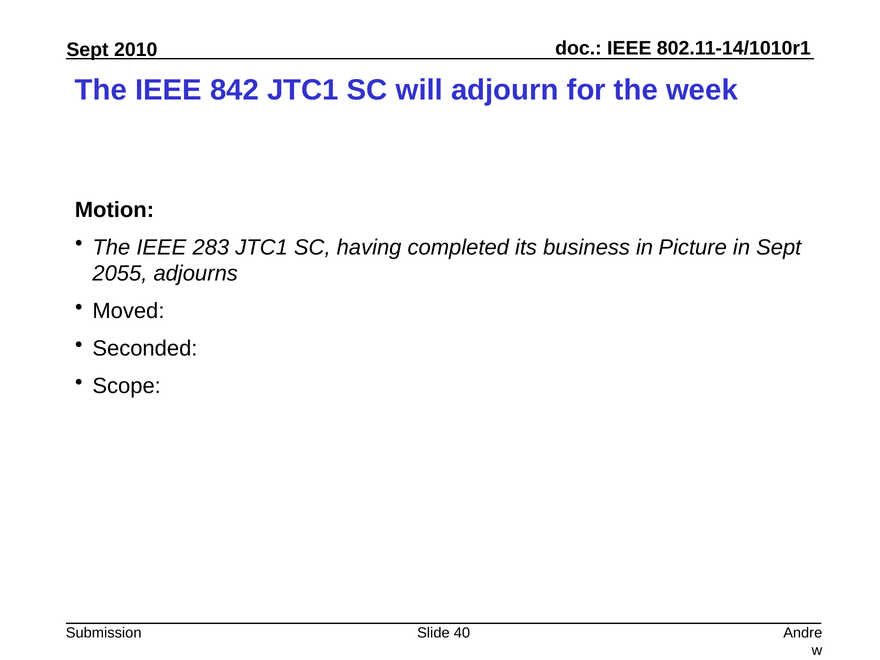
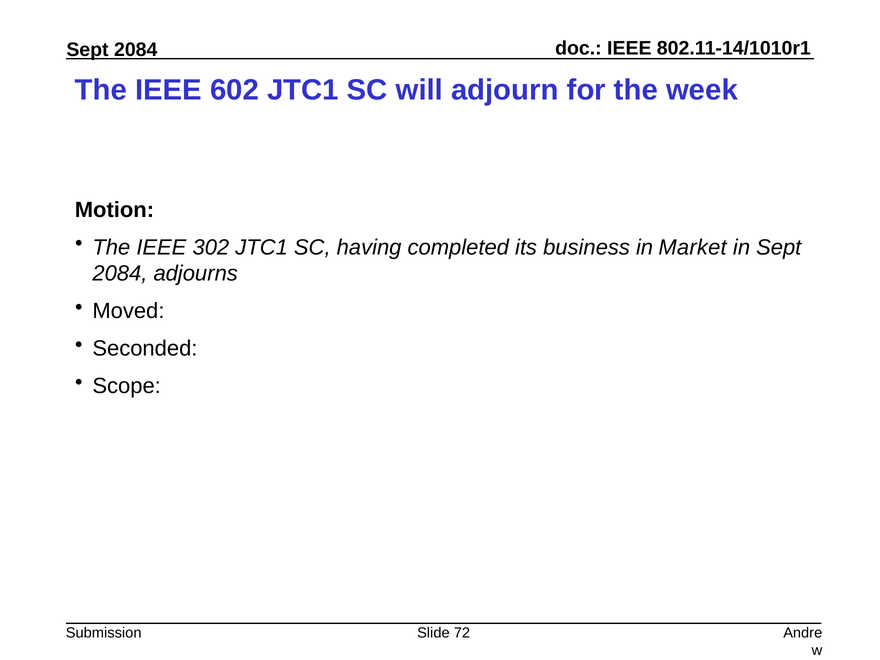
2010: 2010 -> 2084 (136, 50)
842: 842 -> 602 (234, 90)
283: 283 -> 302 (211, 247)
Picture: Picture -> Market (693, 247)
2055: 2055 -> 2084 (120, 274)
40: 40 -> 72 (462, 633)
